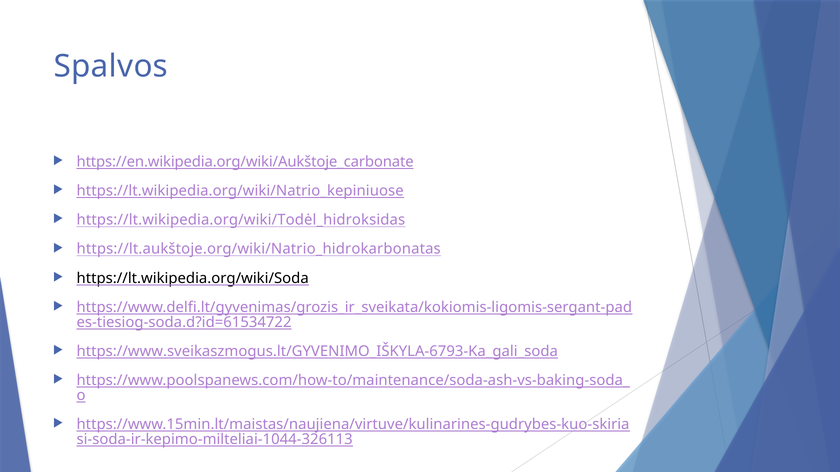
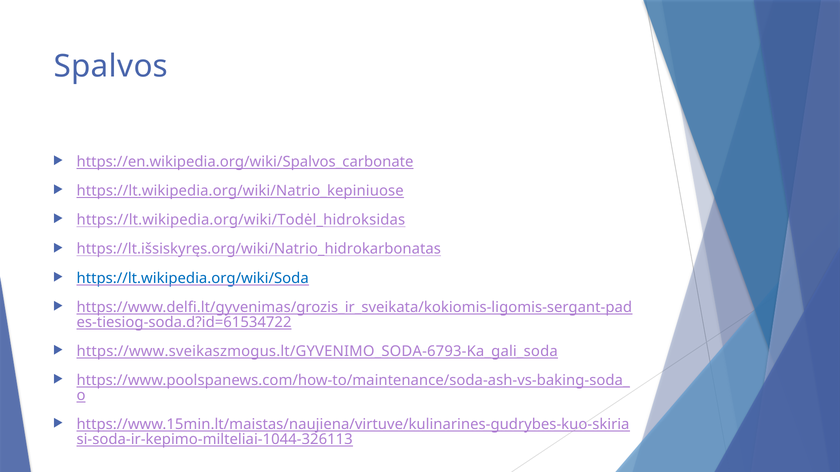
https://en.wikipedia.org/wiki/Aukštoje_carbonate: https://en.wikipedia.org/wiki/Aukštoje_carbonate -> https://en.wikipedia.org/wiki/Spalvos_carbonate (245, 162)
https://lt.aukštoje.org/wiki/Natrio_hidrokarbonatas: https://lt.aukštoje.org/wiki/Natrio_hidrokarbonatas -> https://lt.išsiskyręs.org/wiki/Natrio_hidrokarbonatas (259, 249)
https://lt.wikipedia.org/wiki/Soda colour: black -> blue (193, 278)
https://www.sveikaszmogus.lt/GYVENIMO_IŠKYLA-6793-Ka_gali_soda: https://www.sveikaszmogus.lt/GYVENIMO_IŠKYLA-6793-Ka_gali_soda -> https://www.sveikaszmogus.lt/GYVENIMO_SODA-6793-Ka_gali_soda (317, 352)
